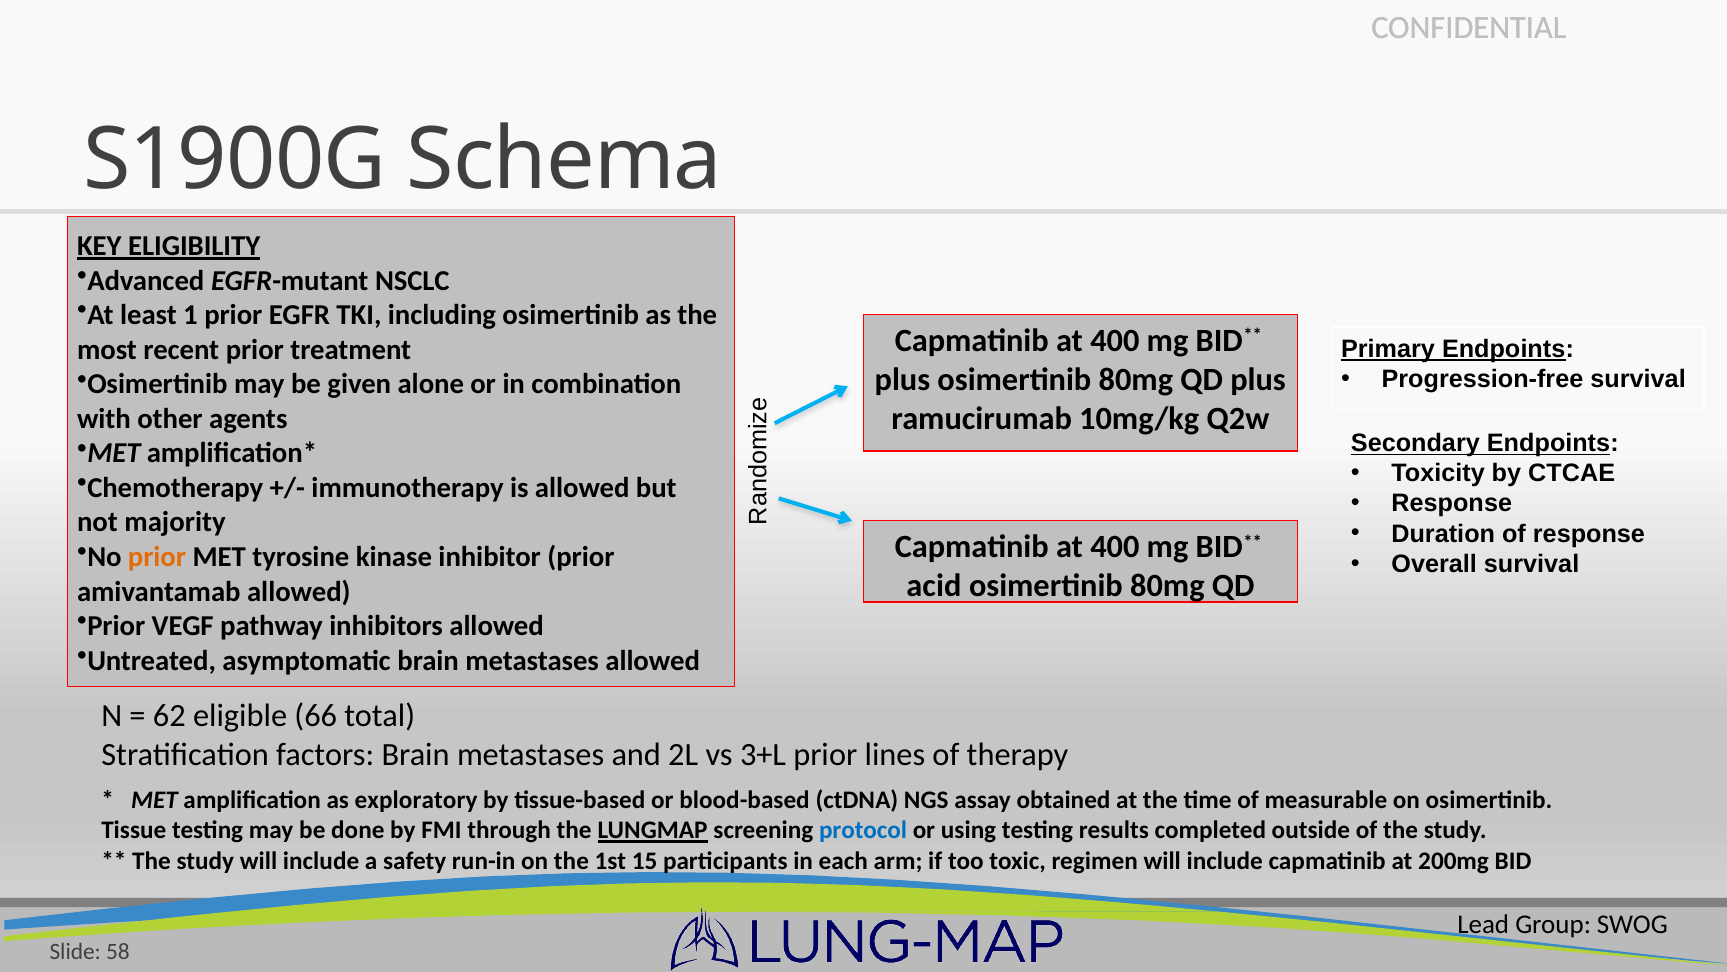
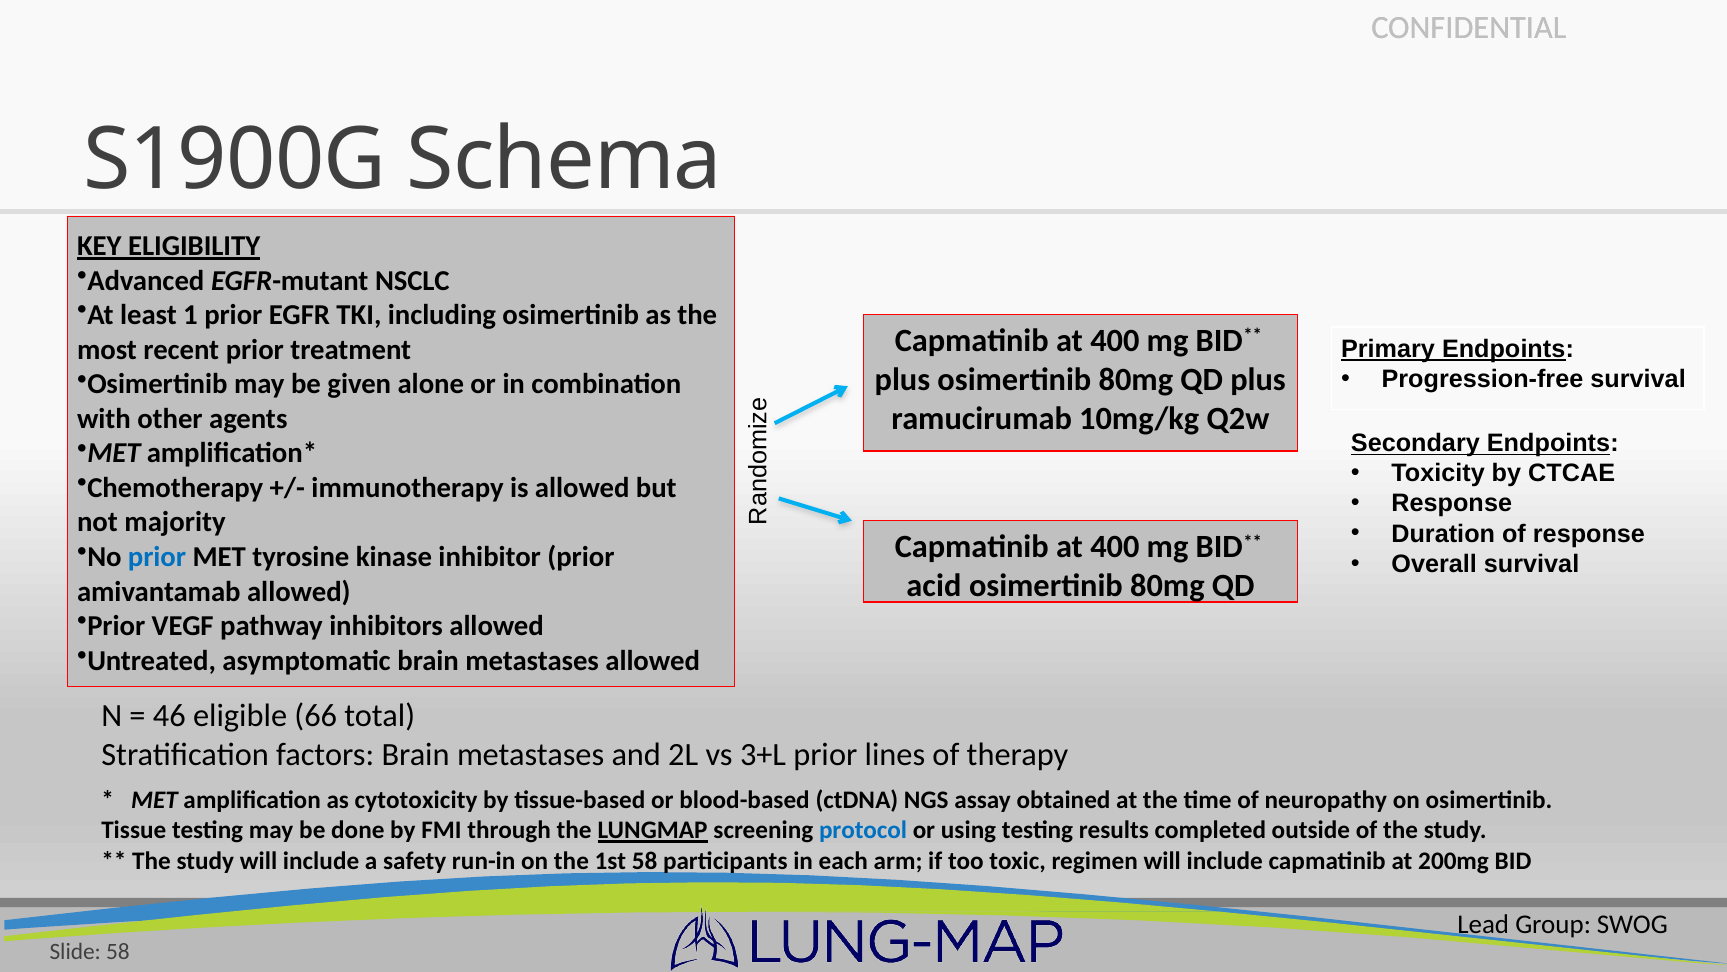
prior colour: orange -> blue (157, 557)
62: 62 -> 46 (169, 715)
exploratory: exploratory -> cytotoxicity (416, 800)
measurable: measurable -> neuropathy (1326, 800)
1st 15: 15 -> 58 (645, 860)
